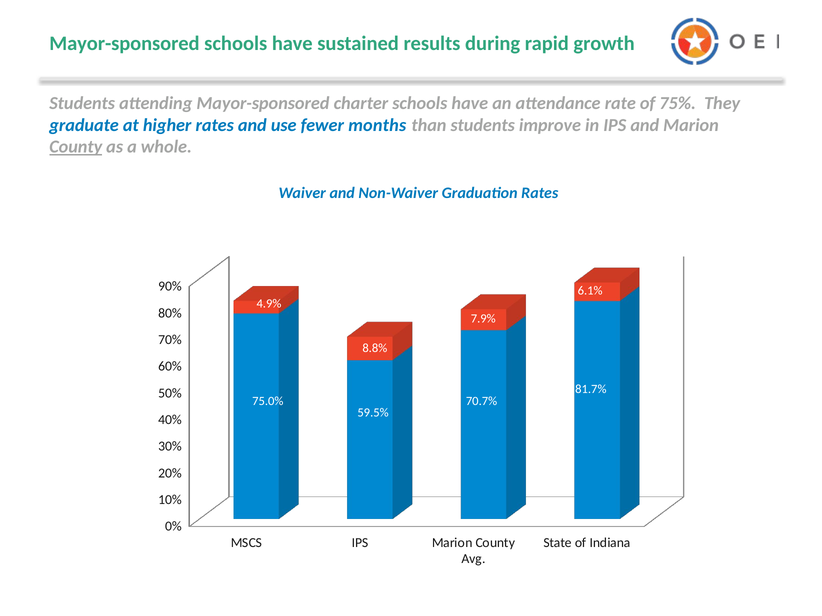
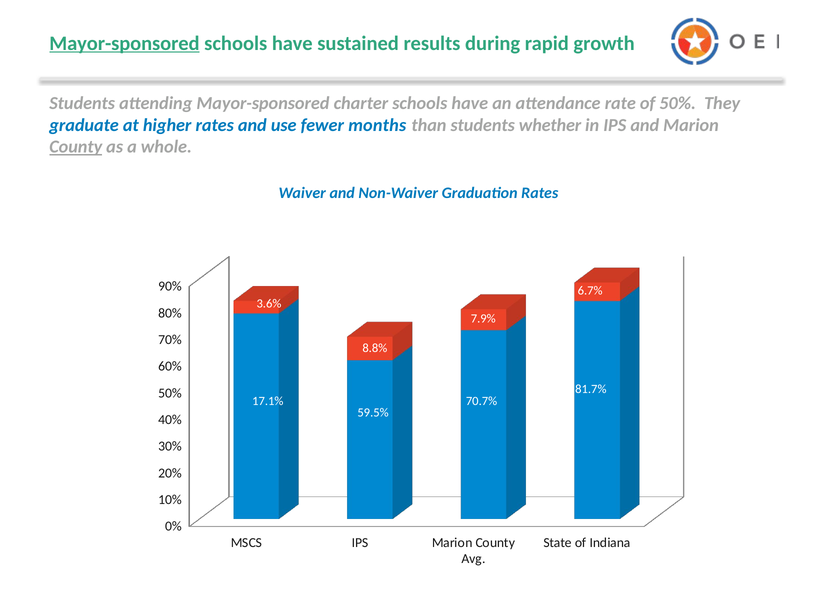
Mayor-sponsored underline: none -> present (124, 43)
of 75%: 75% -> 50% (678, 103)
improve: improve -> whether (550, 125)
6.1%: 6.1% -> 6.7% (590, 291)
4.9%: 4.9% -> 3.6% (269, 304)
75.0%: 75.0% -> 17.1% (268, 401)
